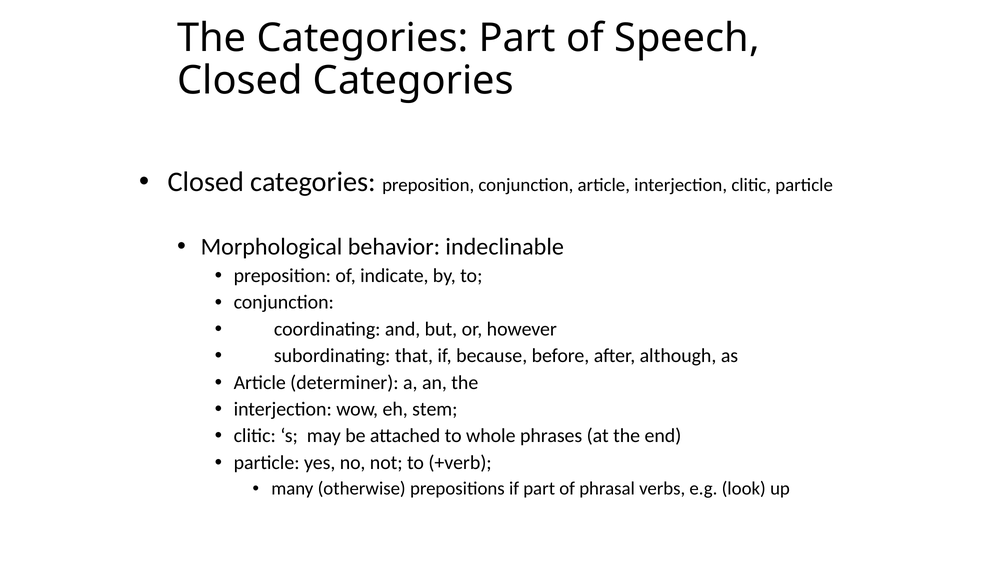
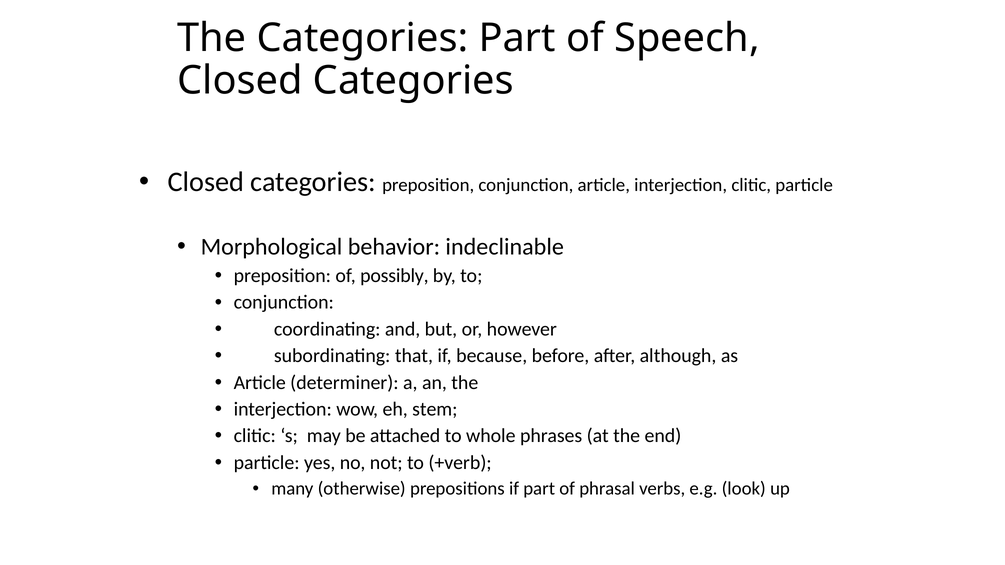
indicate: indicate -> possibly (394, 276)
